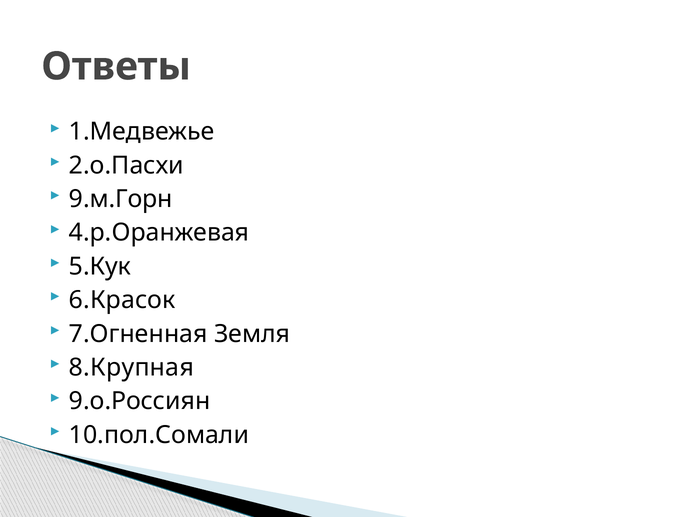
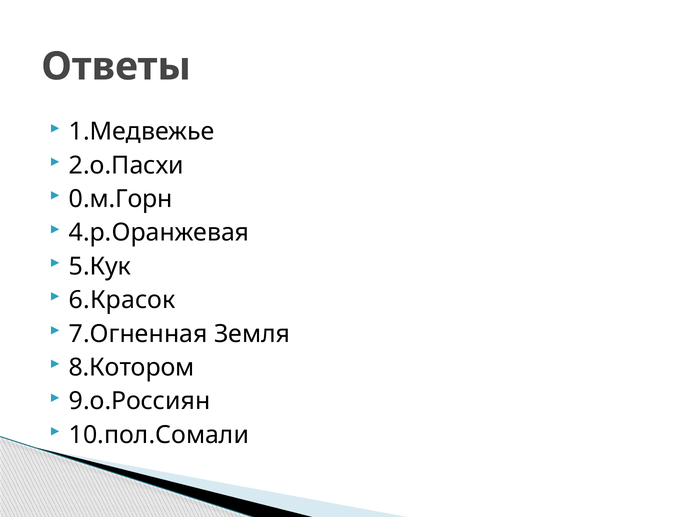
9.м.Горн: 9.м.Горн -> 0.м.Горн (121, 199)
8.Крупная: 8.Крупная -> 8.Котором (132, 368)
